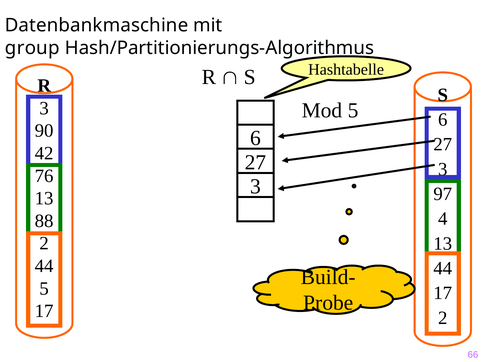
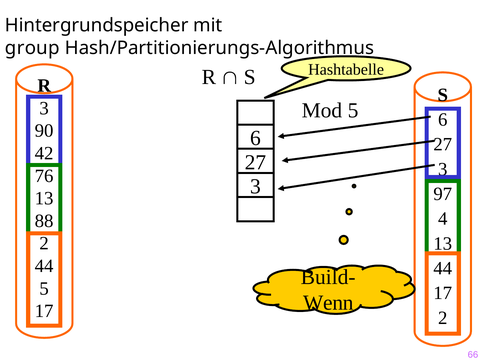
Datenbankmaschine: Datenbankmaschine -> Hintergrundspeicher (97, 25)
Probe: Probe -> Wenn (328, 303)
